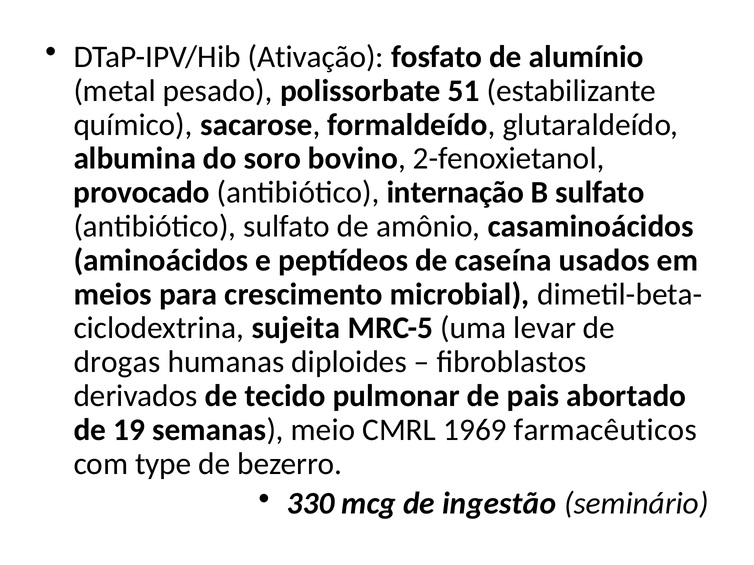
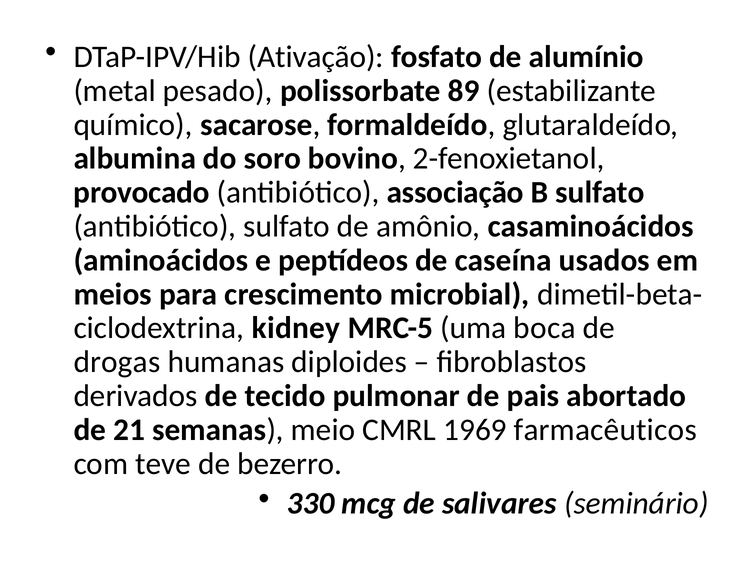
51: 51 -> 89 (464, 91)
internação: internação -> associação (455, 193)
sujeita: sujeita -> kidney (296, 328)
levar: levar -> boca (545, 328)
19: 19 -> 21 (129, 430)
type: type -> teve (163, 464)
ingestão: ingestão -> salivares (499, 504)
